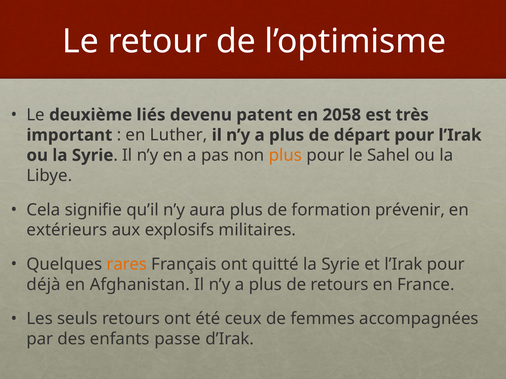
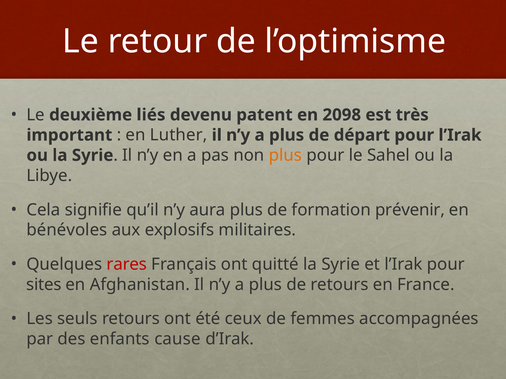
2058: 2058 -> 2098 (342, 115)
extérieurs: extérieurs -> bénévoles (67, 230)
rares colour: orange -> red (127, 265)
déjà: déjà -> sites (44, 285)
passe: passe -> cause (177, 339)
